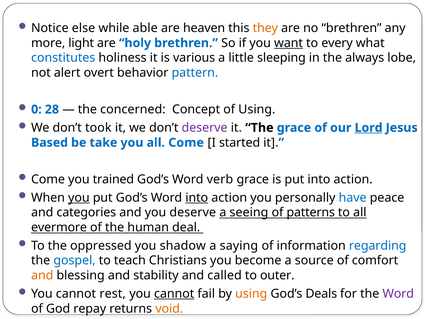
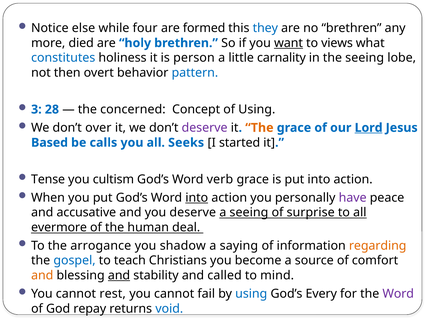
able: able -> four (145, 28)
heaven: heaven -> formed (204, 28)
they colour: orange -> blue (265, 28)
light: light -> died (81, 43)
every: every -> views (337, 43)
various: various -> person (194, 58)
sleeping: sleeping -> carnality (281, 58)
the always: always -> seeing (365, 58)
alert: alert -> then (67, 73)
0: 0 -> 3 (36, 109)
took: took -> over (98, 128)
The colour: black -> orange (259, 128)
take: take -> calls (103, 143)
all Come: Come -> Seeks (186, 143)
Come: Come -> Tense (48, 179)
trained: trained -> cultism (113, 179)
you underline: present -> none (79, 197)
have colour: blue -> purple (353, 197)
categories: categories -> accusative (86, 212)
patterns: patterns -> surprise (311, 212)
oppressed: oppressed -> arrogance (101, 245)
regarding colour: blue -> orange (378, 245)
and underline: none -> present (119, 275)
outer: outer -> mind (277, 275)
cannot underline: present -> none (174, 294)
using colour: orange -> blue (251, 294)
Deals: Deals -> Every (321, 294)
void colour: orange -> blue (169, 308)
